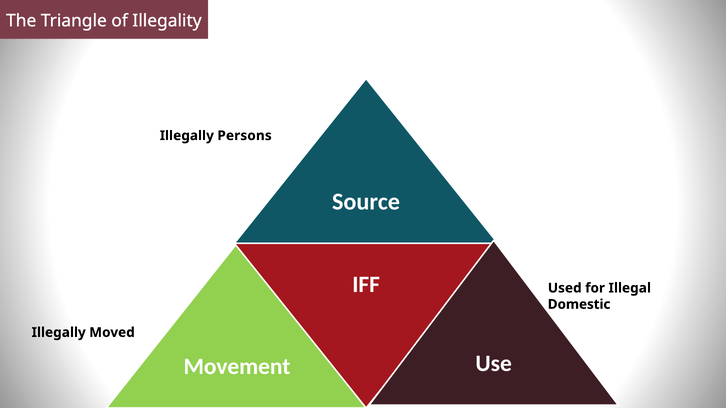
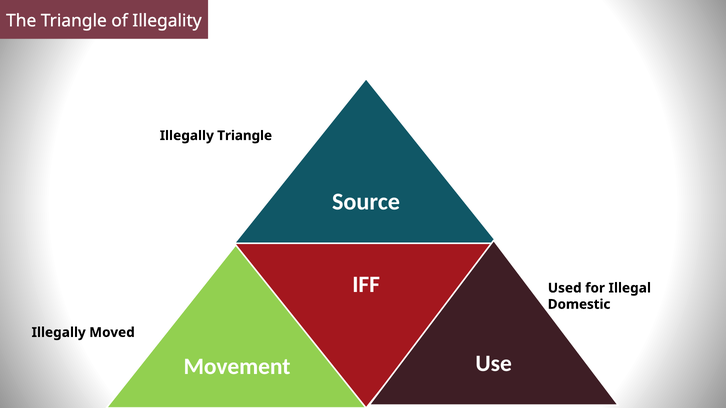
Illegally Persons: Persons -> Triangle (245, 136)
